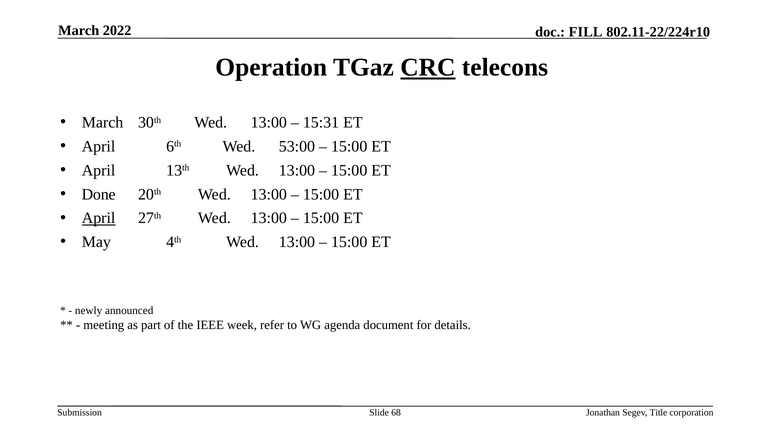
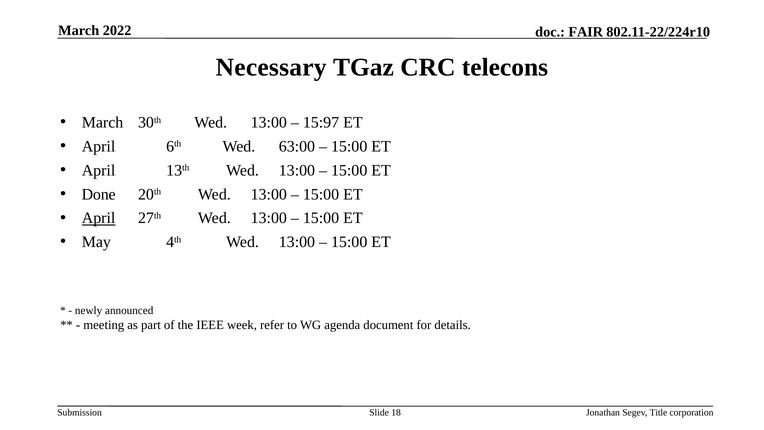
FILL: FILL -> FAIR (586, 32)
Operation: Operation -> Necessary (271, 68)
CRC underline: present -> none (428, 68)
15:31: 15:31 -> 15:97 (321, 122)
53:00: 53:00 -> 63:00 (297, 146)
68: 68 -> 18 (396, 412)
